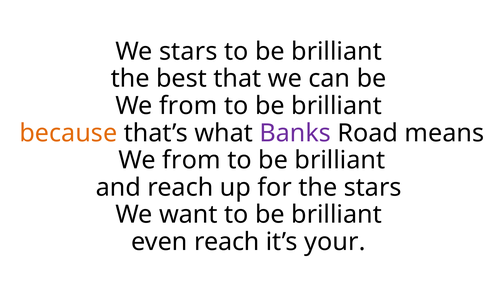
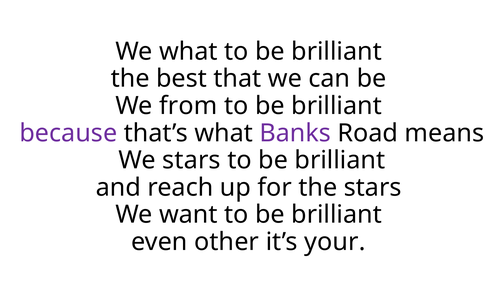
We stars: stars -> what (188, 52)
because colour: orange -> purple (68, 133)
from: from -> stars (191, 160)
even reach: reach -> other (227, 242)
